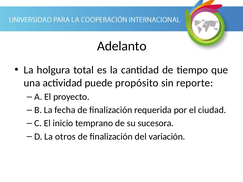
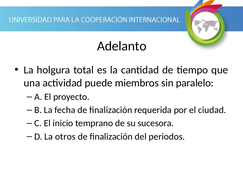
propósito: propósito -> miembros (137, 83)
reporte: reporte -> paralelo (195, 83)
variación: variación -> periodos (167, 137)
